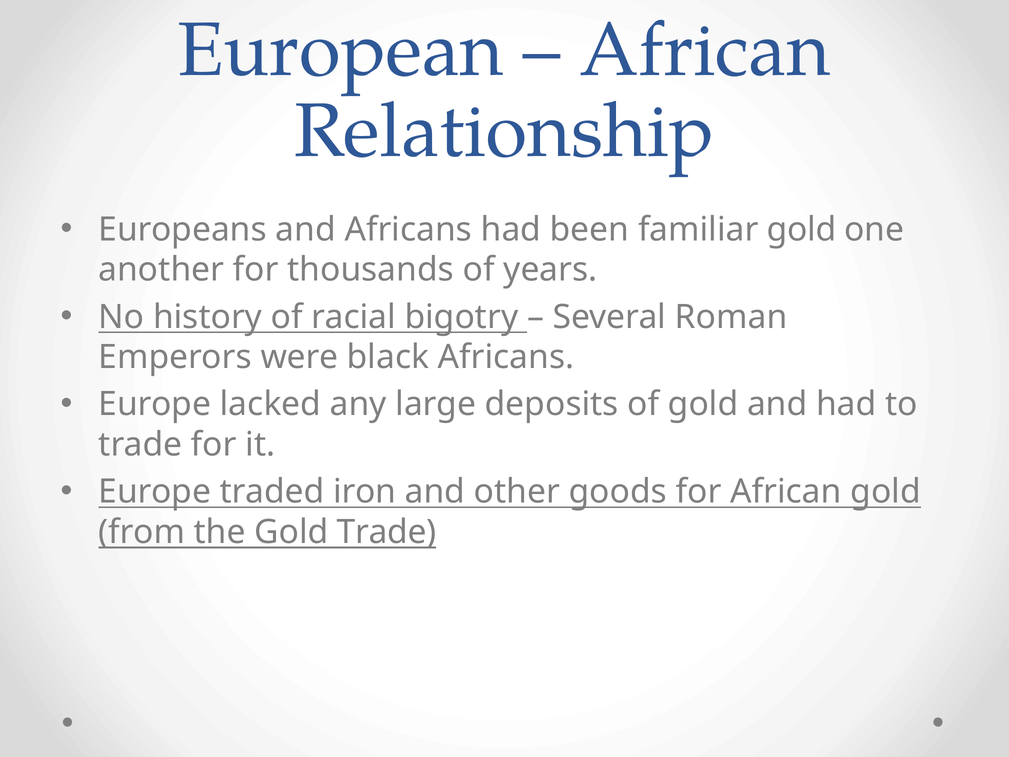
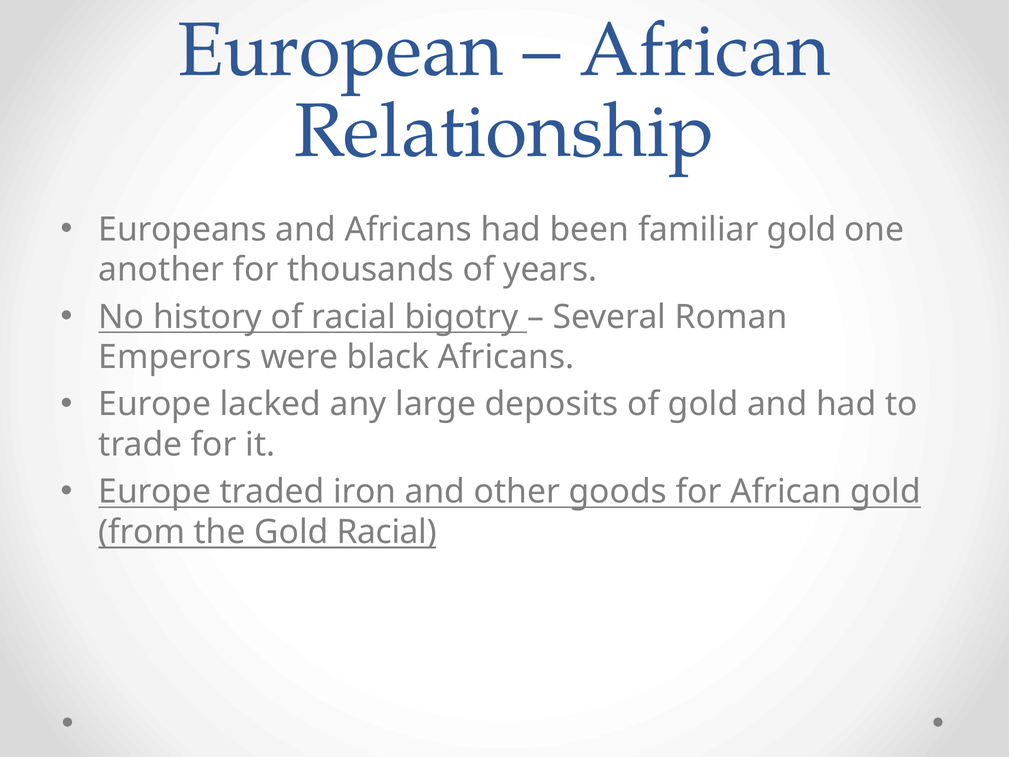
Gold Trade: Trade -> Racial (387, 532)
